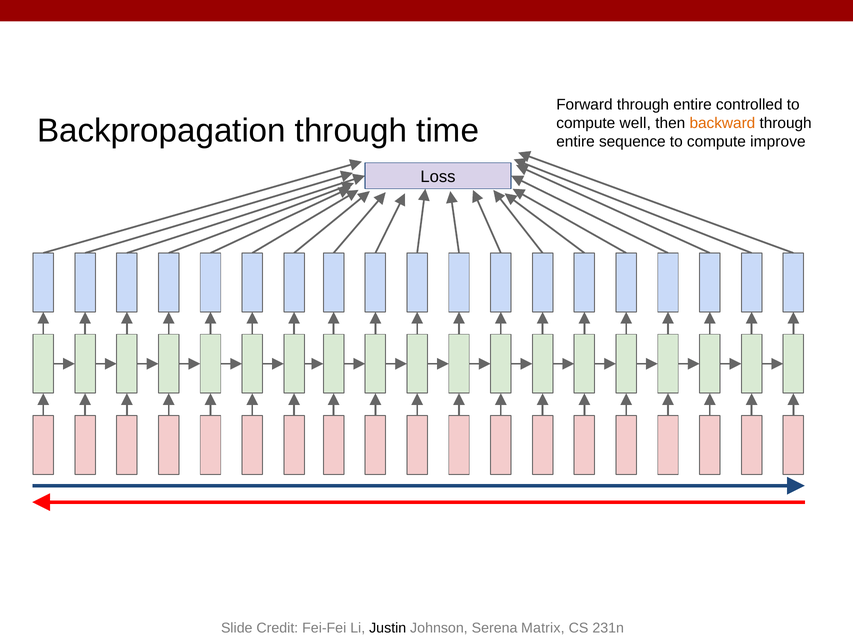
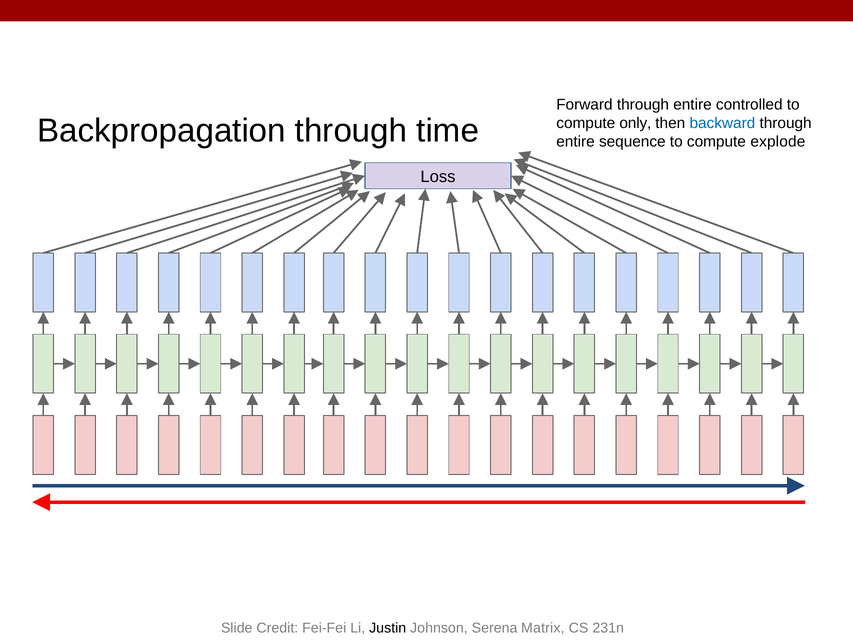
well: well -> only (635, 123)
backward colour: orange -> blue (722, 123)
improve: improve -> explode (778, 142)
